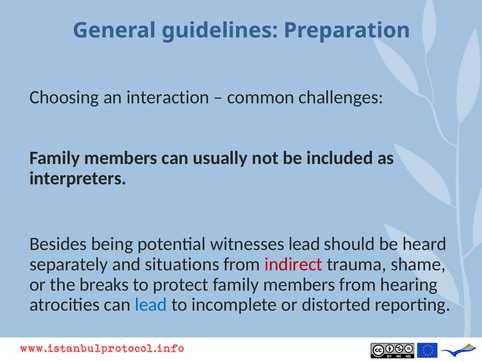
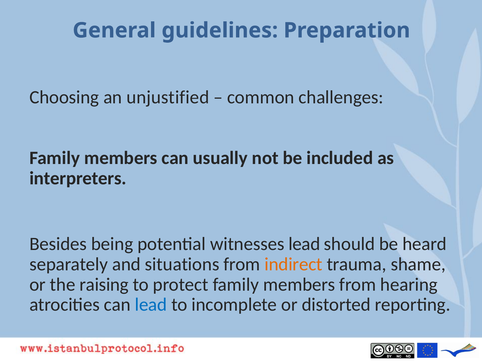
interaction: interaction -> unjustified (168, 97)
indirect colour: red -> orange (294, 264)
breaks: breaks -> raising (104, 284)
